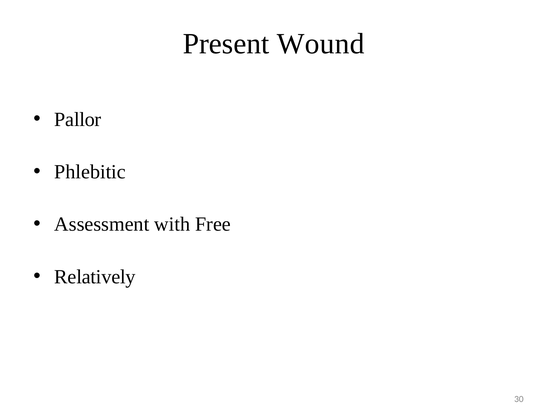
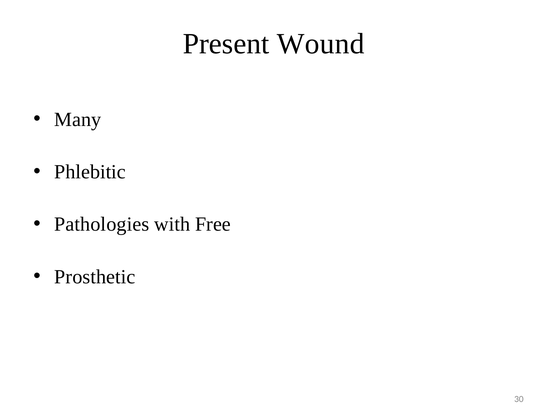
Pallor: Pallor -> Many (78, 119)
Assessment: Assessment -> Pathologies (102, 224)
Relatively: Relatively -> Prosthetic (95, 277)
